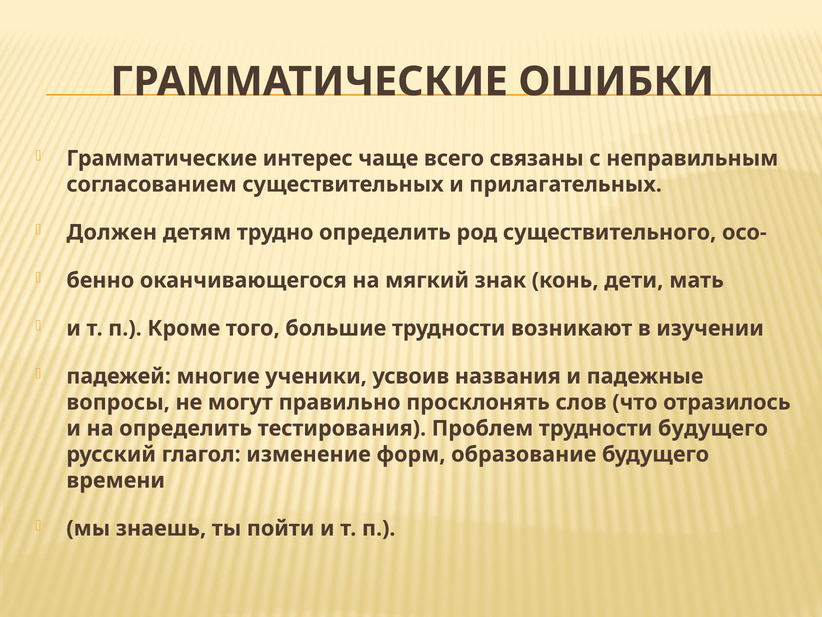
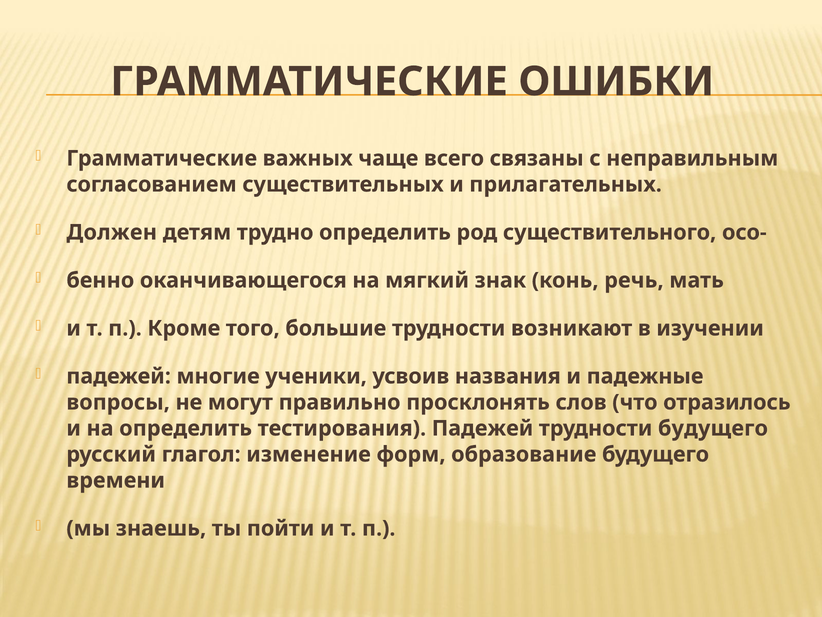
интерес: интерес -> важных (308, 158)
дети: дети -> речь (634, 280)
тестирования Проблем: Проблем -> Падежей (483, 428)
